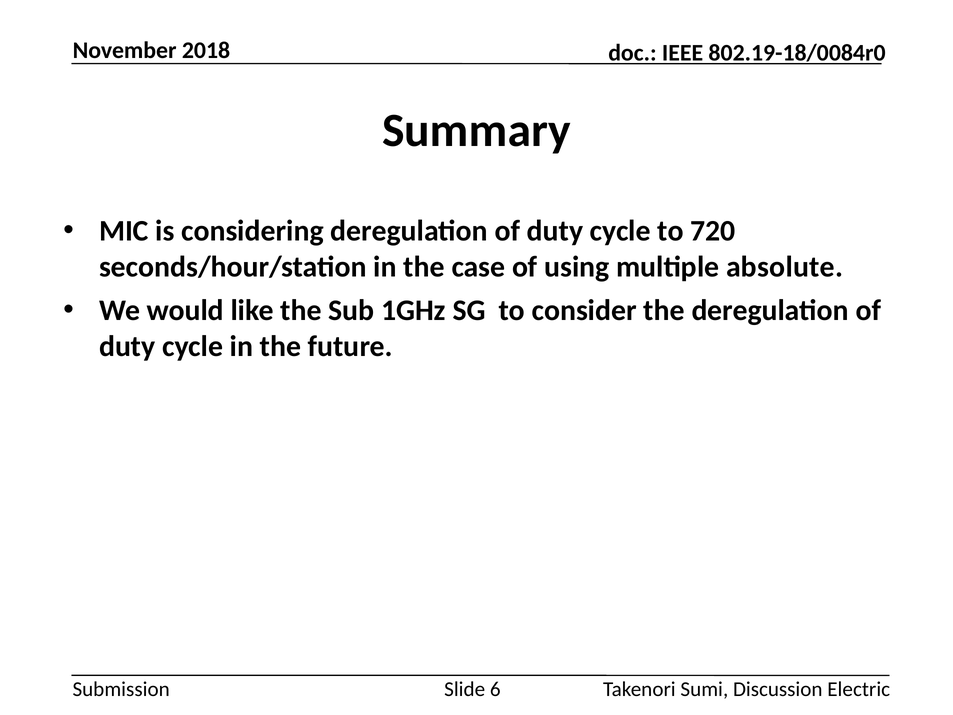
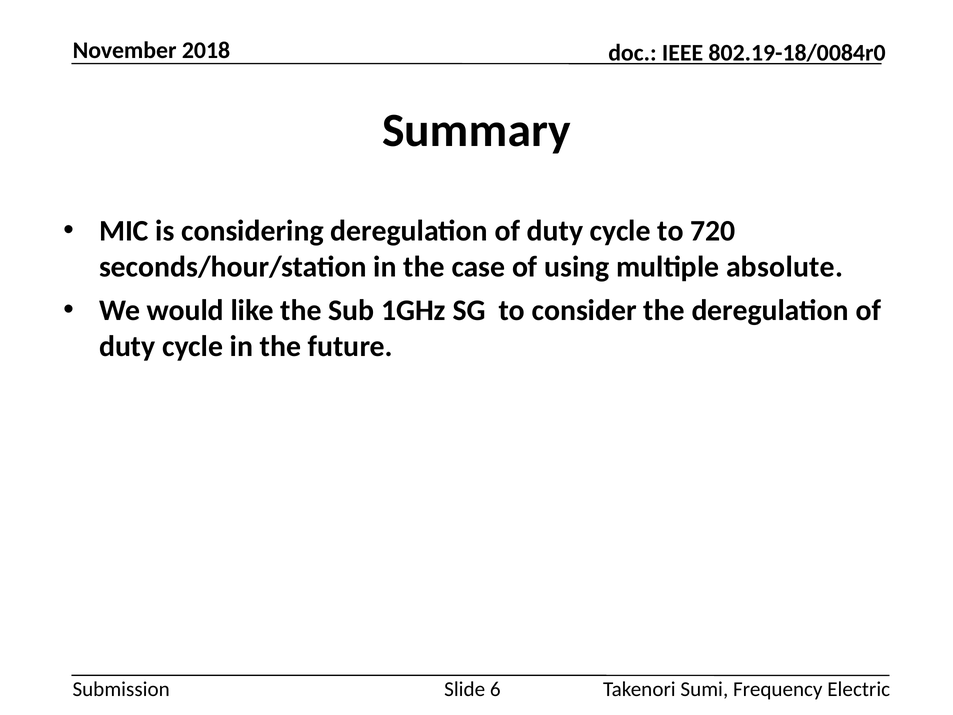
Discussion: Discussion -> Frequency (778, 689)
